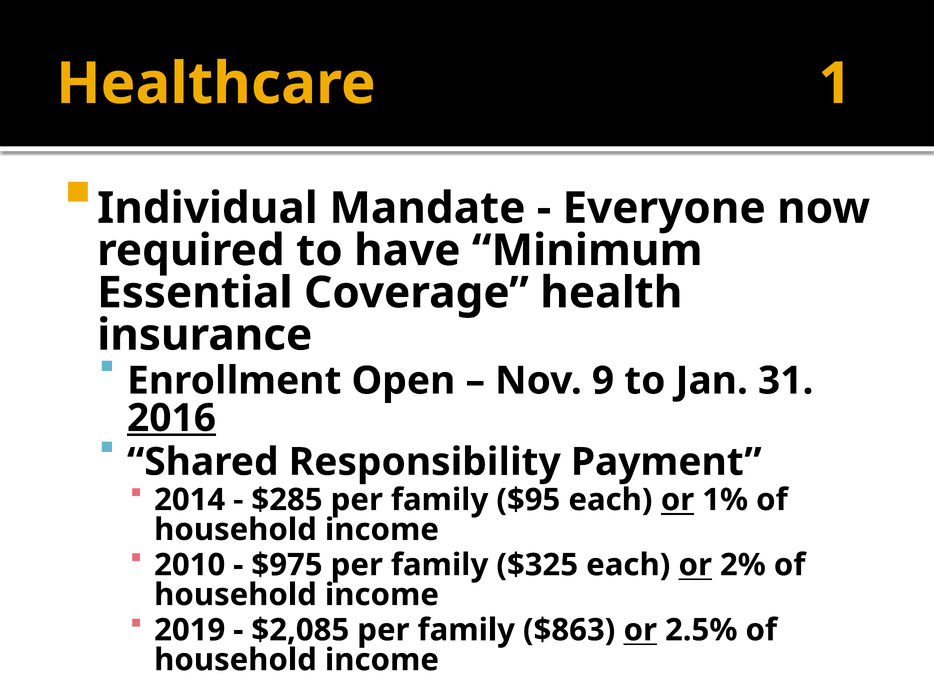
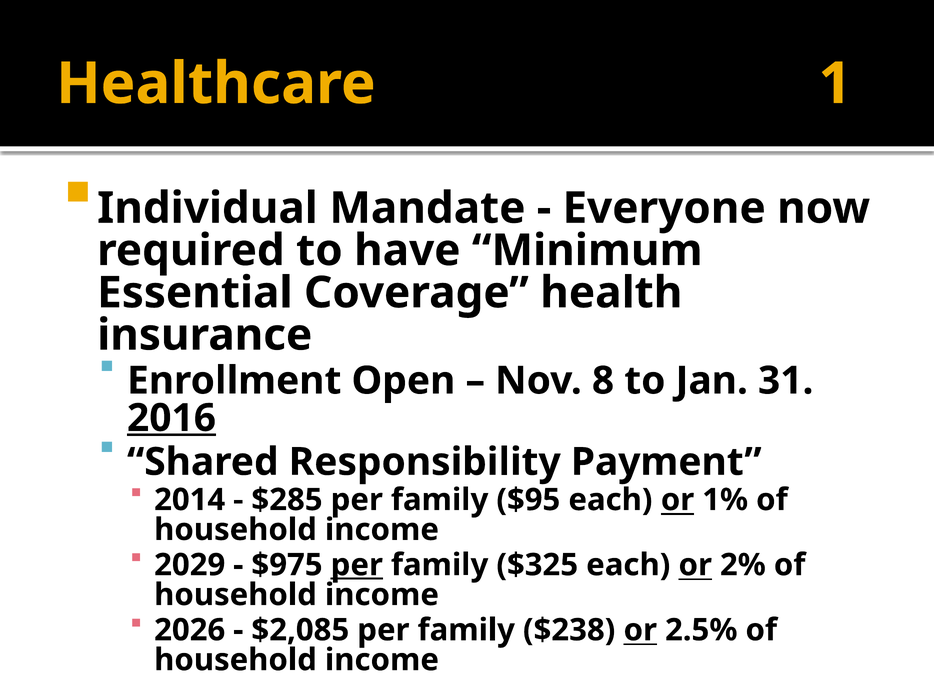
9: 9 -> 8 (603, 381)
2010: 2010 -> 2029 (190, 565)
per underline: none -> present (357, 565)
2019: 2019 -> 2026 (190, 631)
$863: $863 -> $238 (569, 631)
